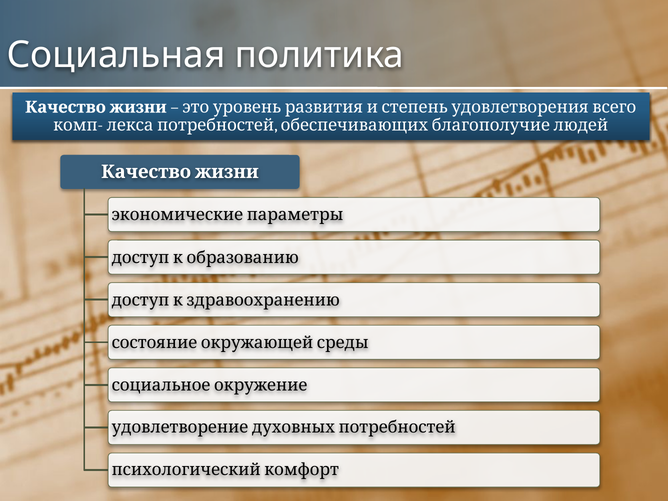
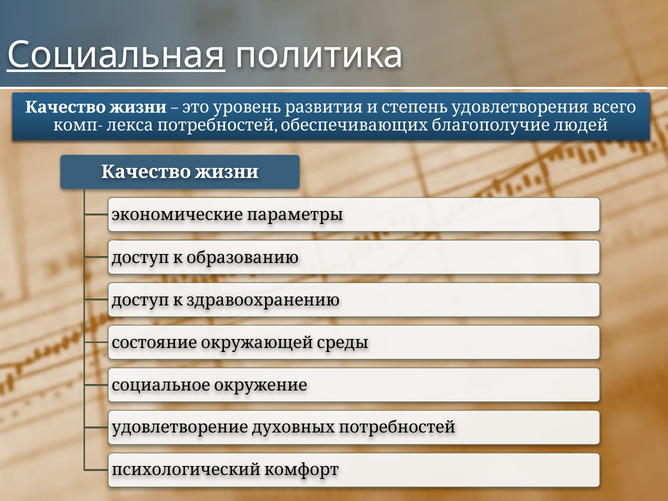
Социальная underline: none -> present (116, 55)
